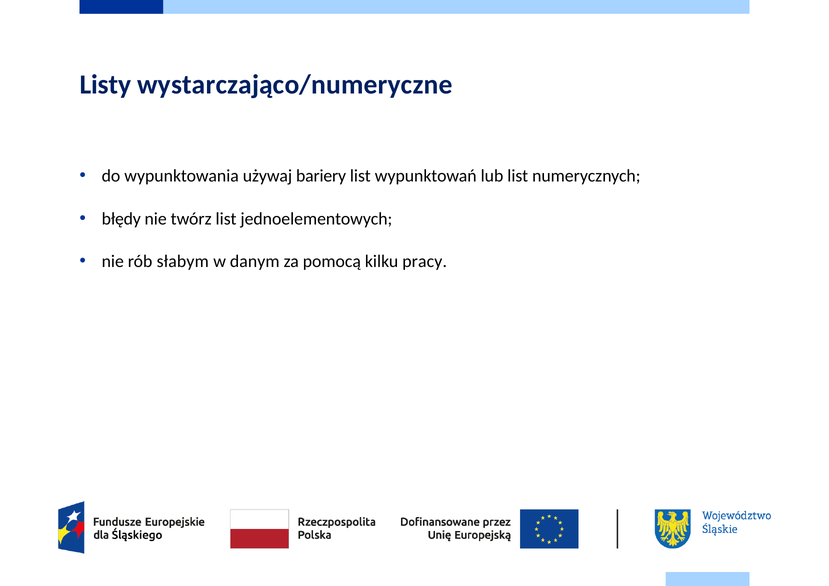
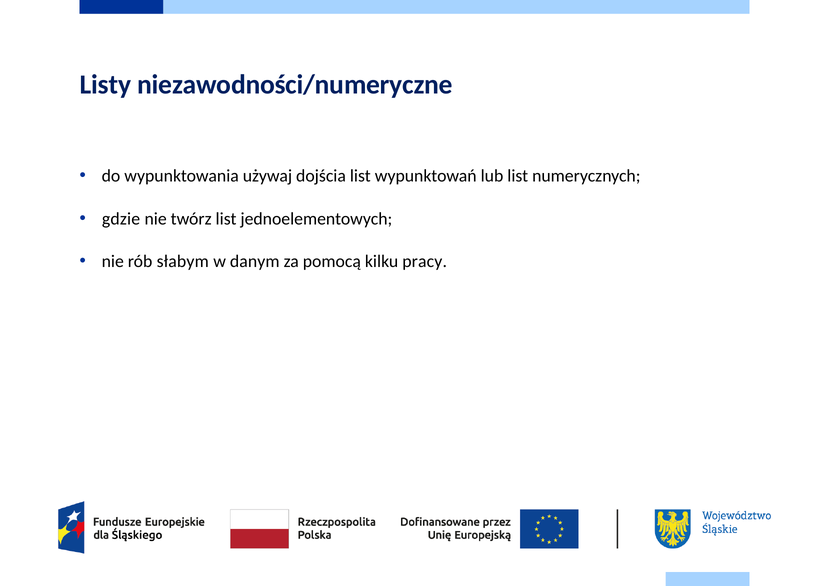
wystarczająco/numeryczne: wystarczająco/numeryczne -> niezawodności/numeryczne (295, 84)
bariery: bariery -> dojścia (321, 176)
błędy: błędy -> gdzie (121, 219)
